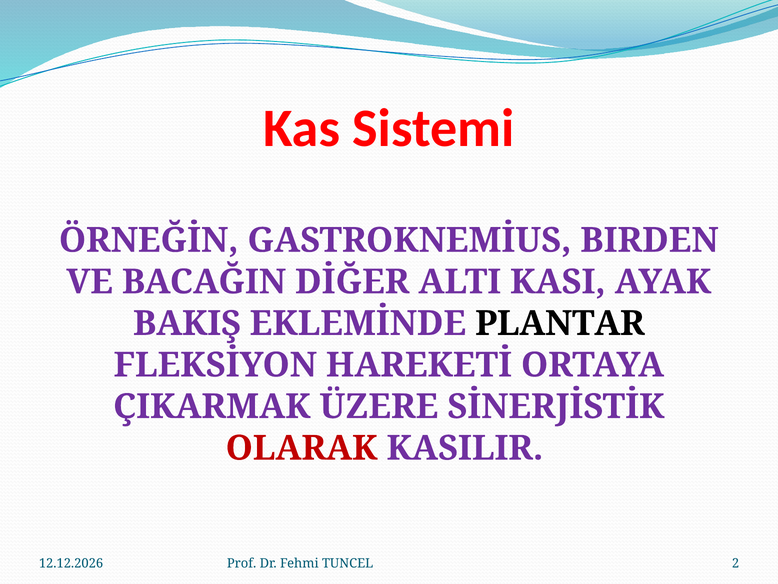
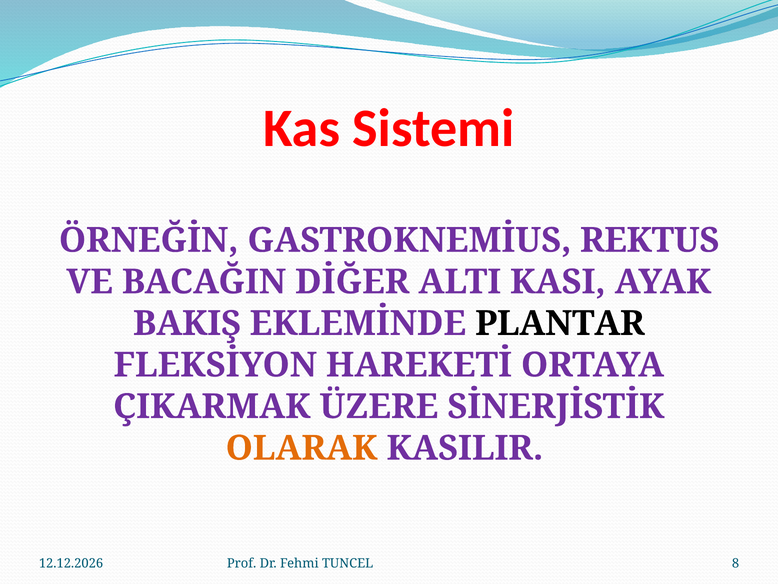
BIRDEN: BIRDEN -> REKTUS (650, 240)
OLARAK colour: red -> orange (302, 448)
2: 2 -> 8 (736, 563)
